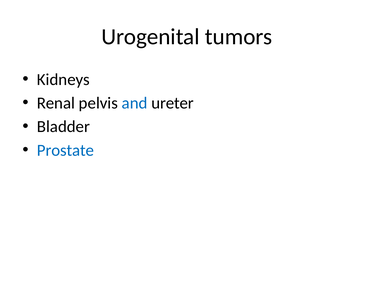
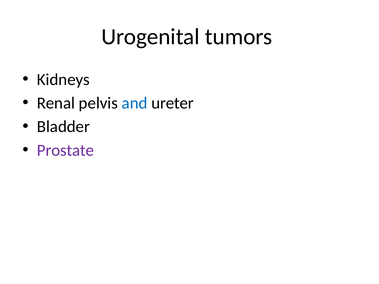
Prostate colour: blue -> purple (65, 150)
